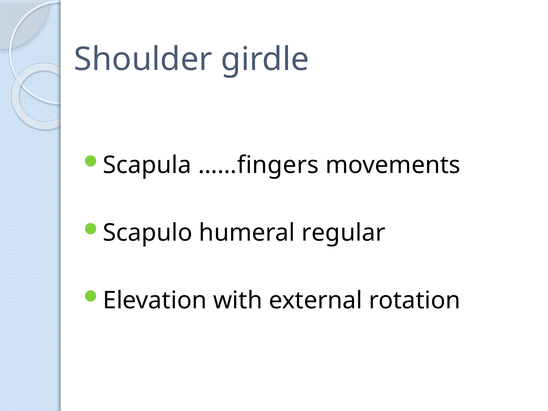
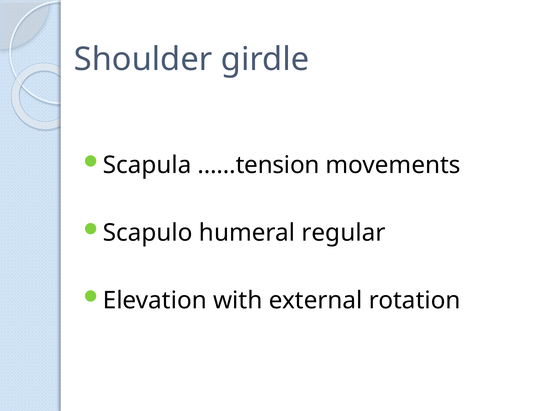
……fingers: ……fingers -> ……tension (259, 165)
